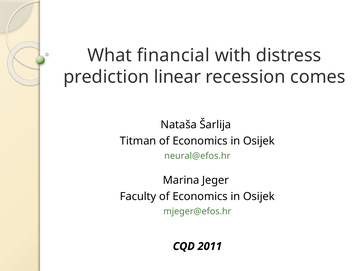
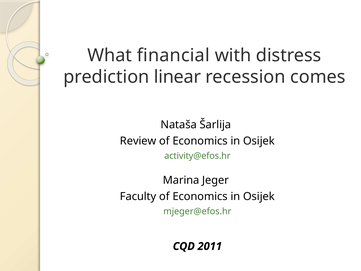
Titman: Titman -> Review (138, 141)
neural@efos.hr: neural@efos.hr -> activity@efos.hr (197, 156)
